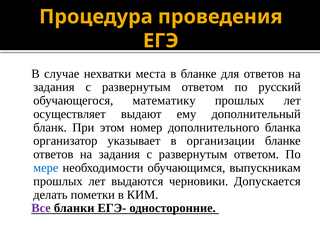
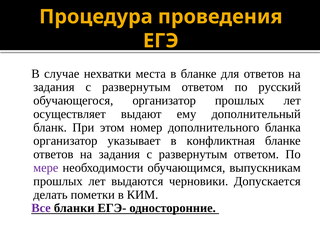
обучающегося математику: математику -> организатор (164, 101)
организации: организации -> конфликтная (221, 141)
мере colour: blue -> purple (46, 168)
